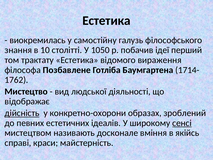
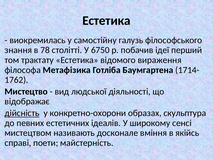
10: 10 -> 78 (45, 50)
1050: 1050 -> 6750 (100, 50)
Позбавлене: Позбавлене -> Метафізика (67, 70)
зроблений: зроблений -> скульптура (185, 113)
сенсі underline: present -> none (182, 123)
краси: краси -> поети (46, 143)
